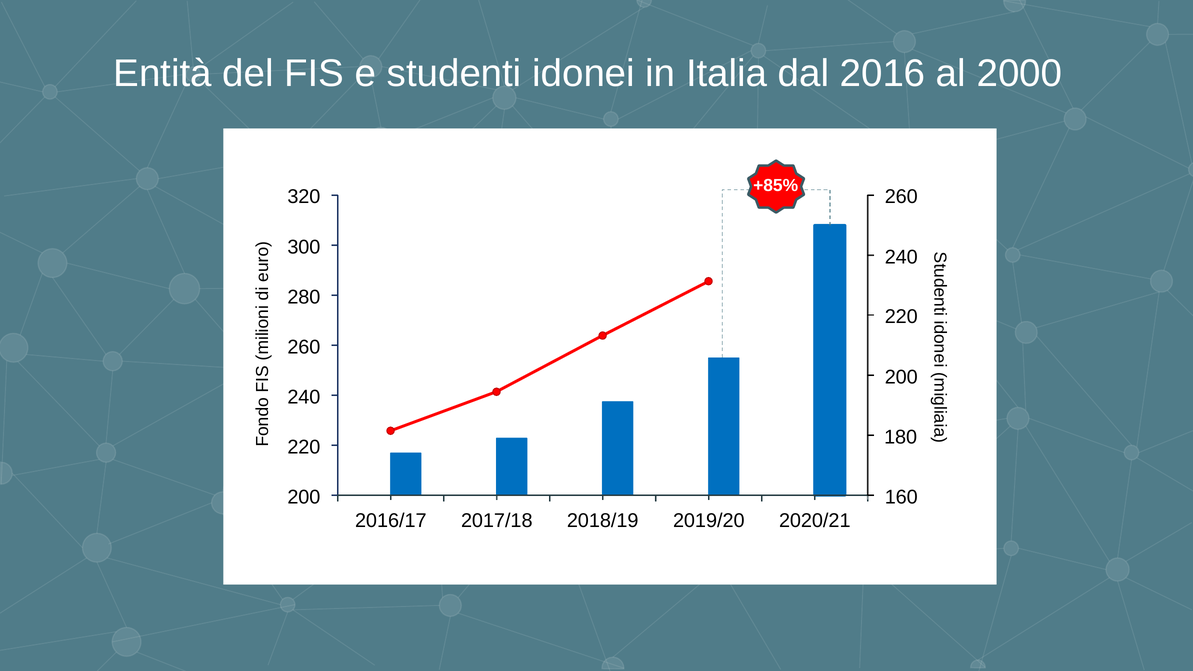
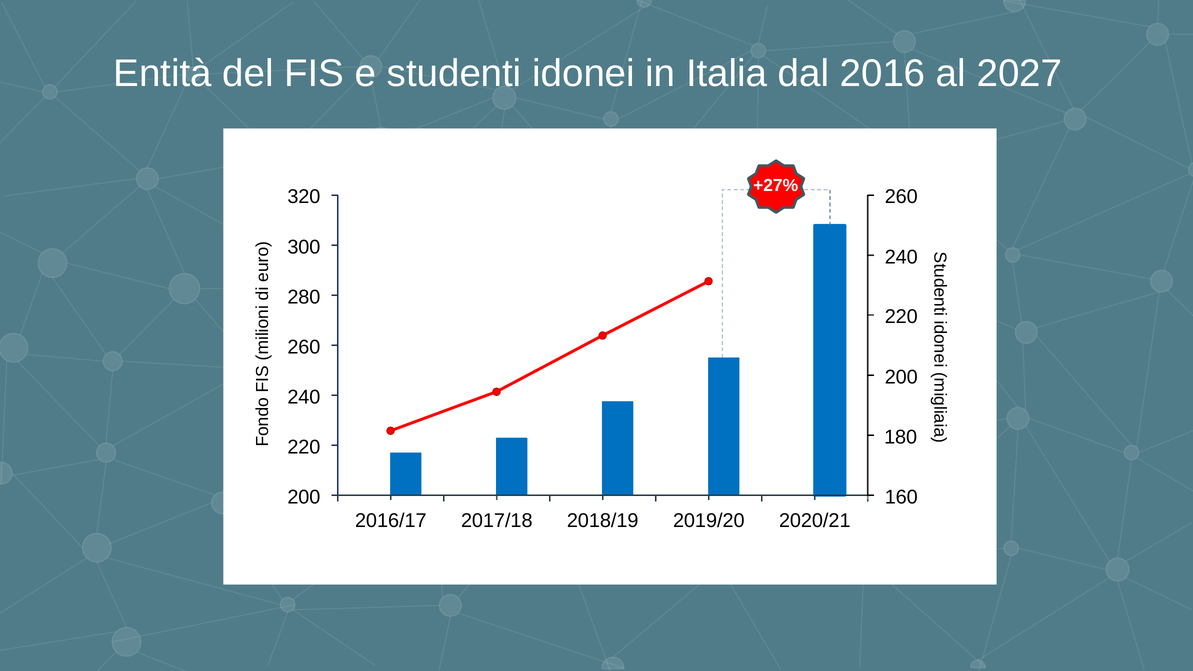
2000: 2000 -> 2027 (1019, 74)
+85%: +85% -> +27% (776, 185)
